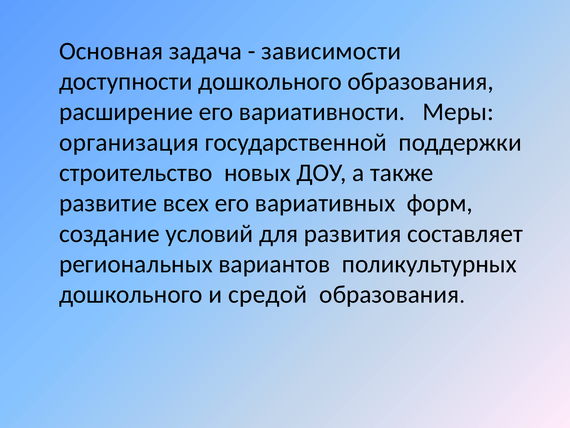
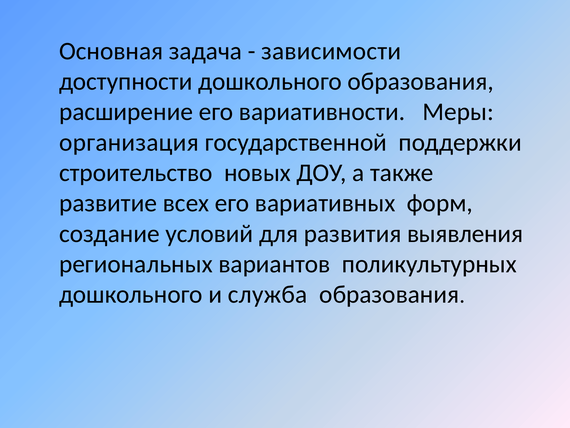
составляет: составляет -> выявления (465, 233)
средой: средой -> служба (268, 294)
